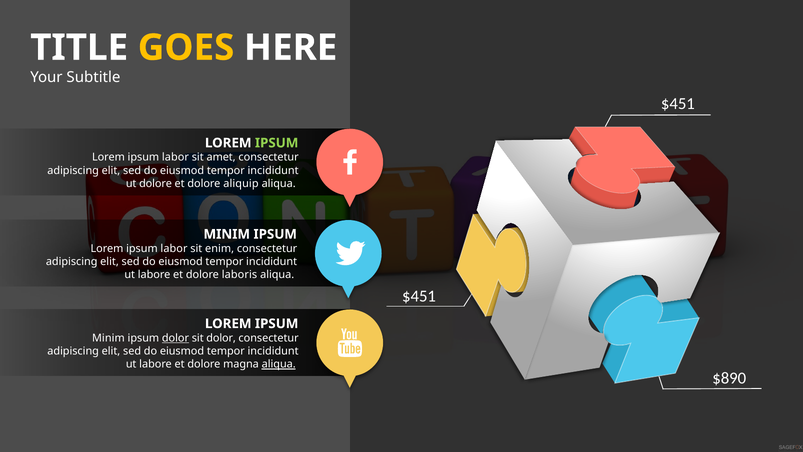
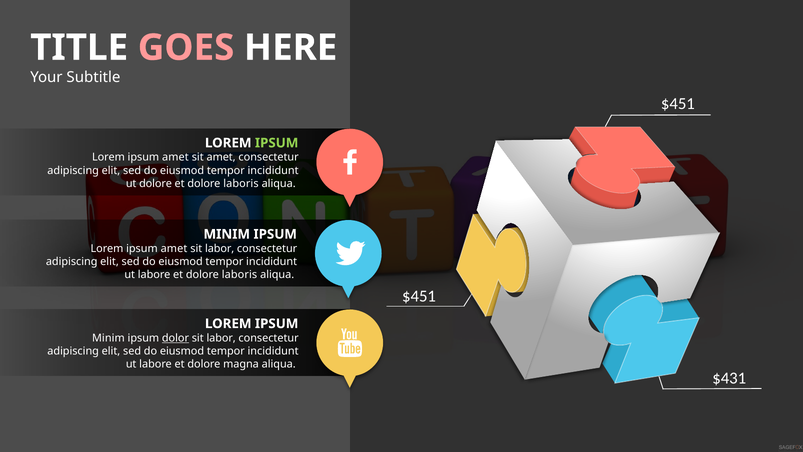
GOES colour: yellow -> pink (186, 48)
labor: labor -> amet (175, 157)
aliquip: aliquip -> laboris (241, 183)
labor: labor -> amet (174, 248)
enim: enim -> labor (220, 248)
dolor: dolor -> labor (221, 338)
aliqua underline: present -> none (279, 364)
$890: $890 -> $431 (729, 378)
